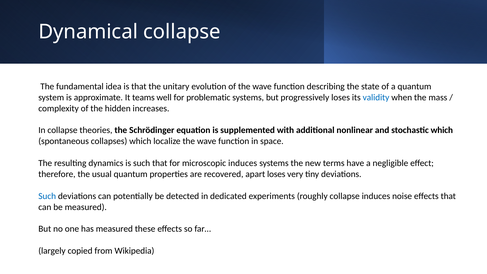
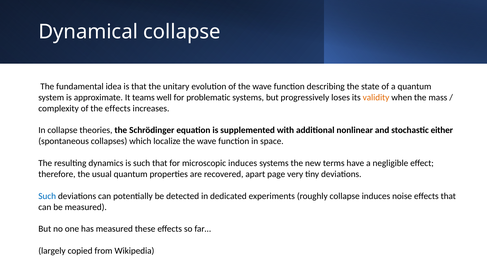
validity colour: blue -> orange (376, 97)
the hidden: hidden -> effects (118, 108)
stochastic which: which -> either (442, 130)
apart loses: loses -> page (276, 174)
